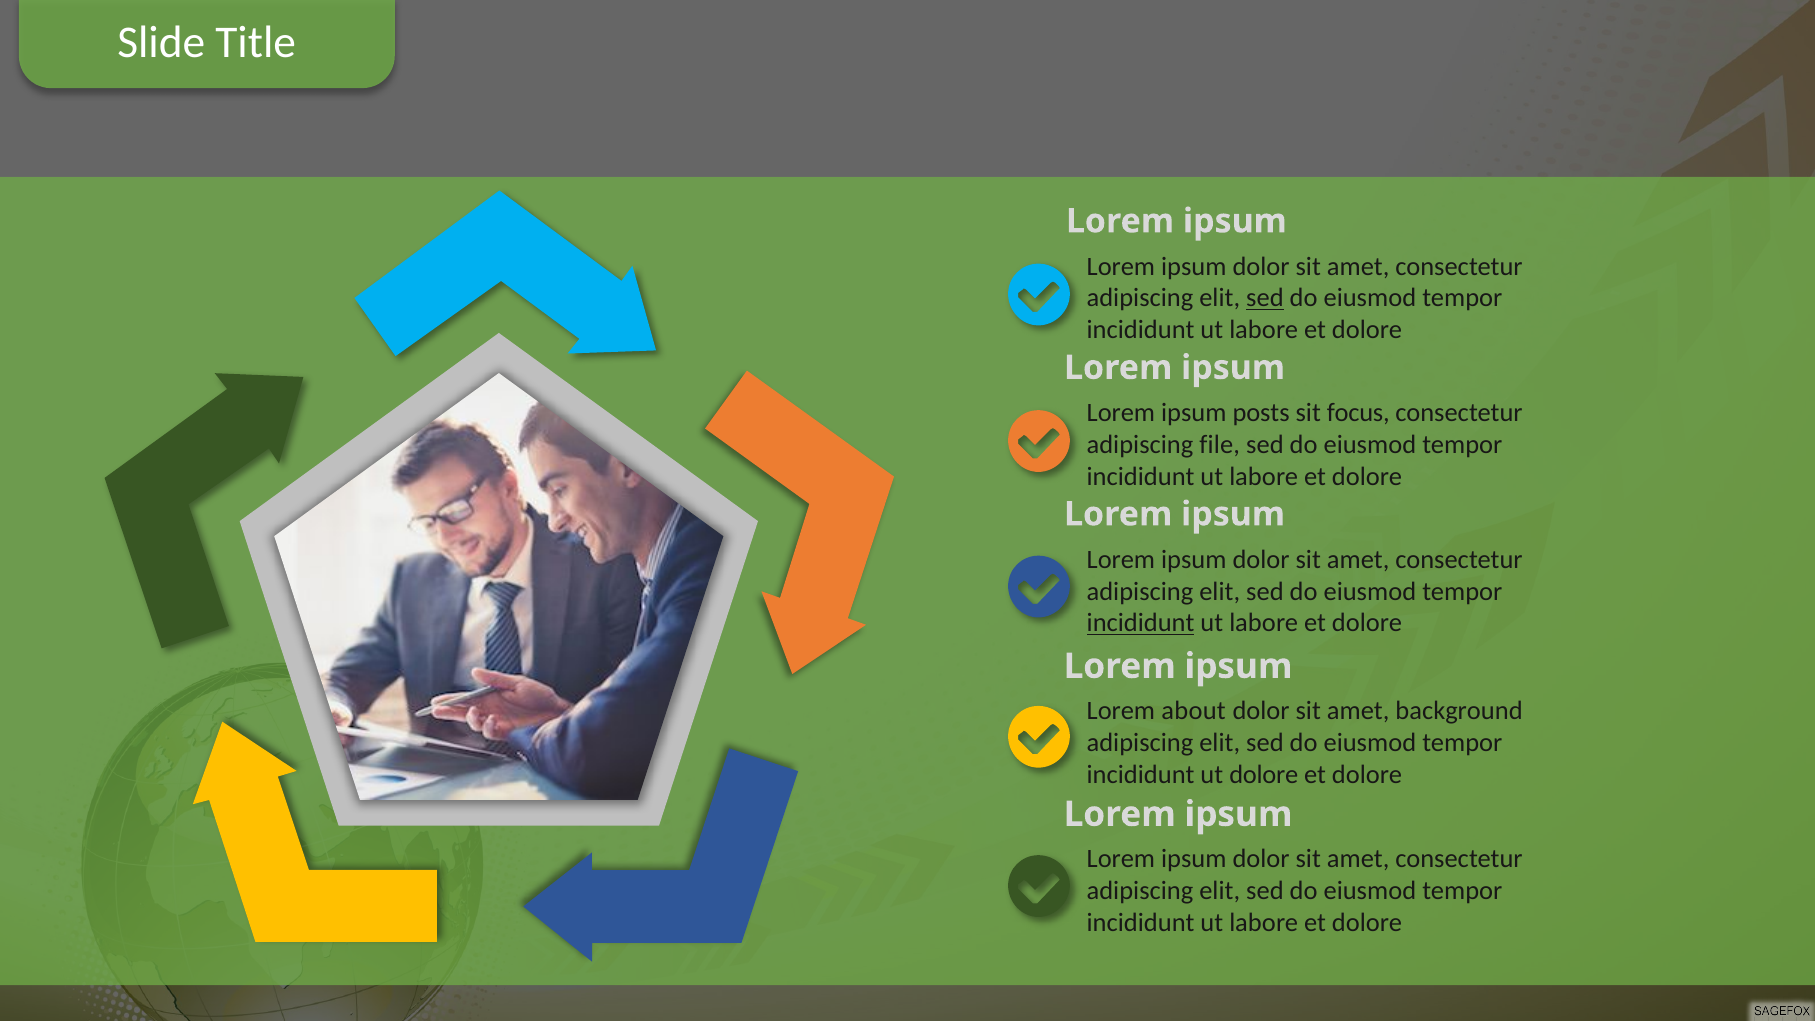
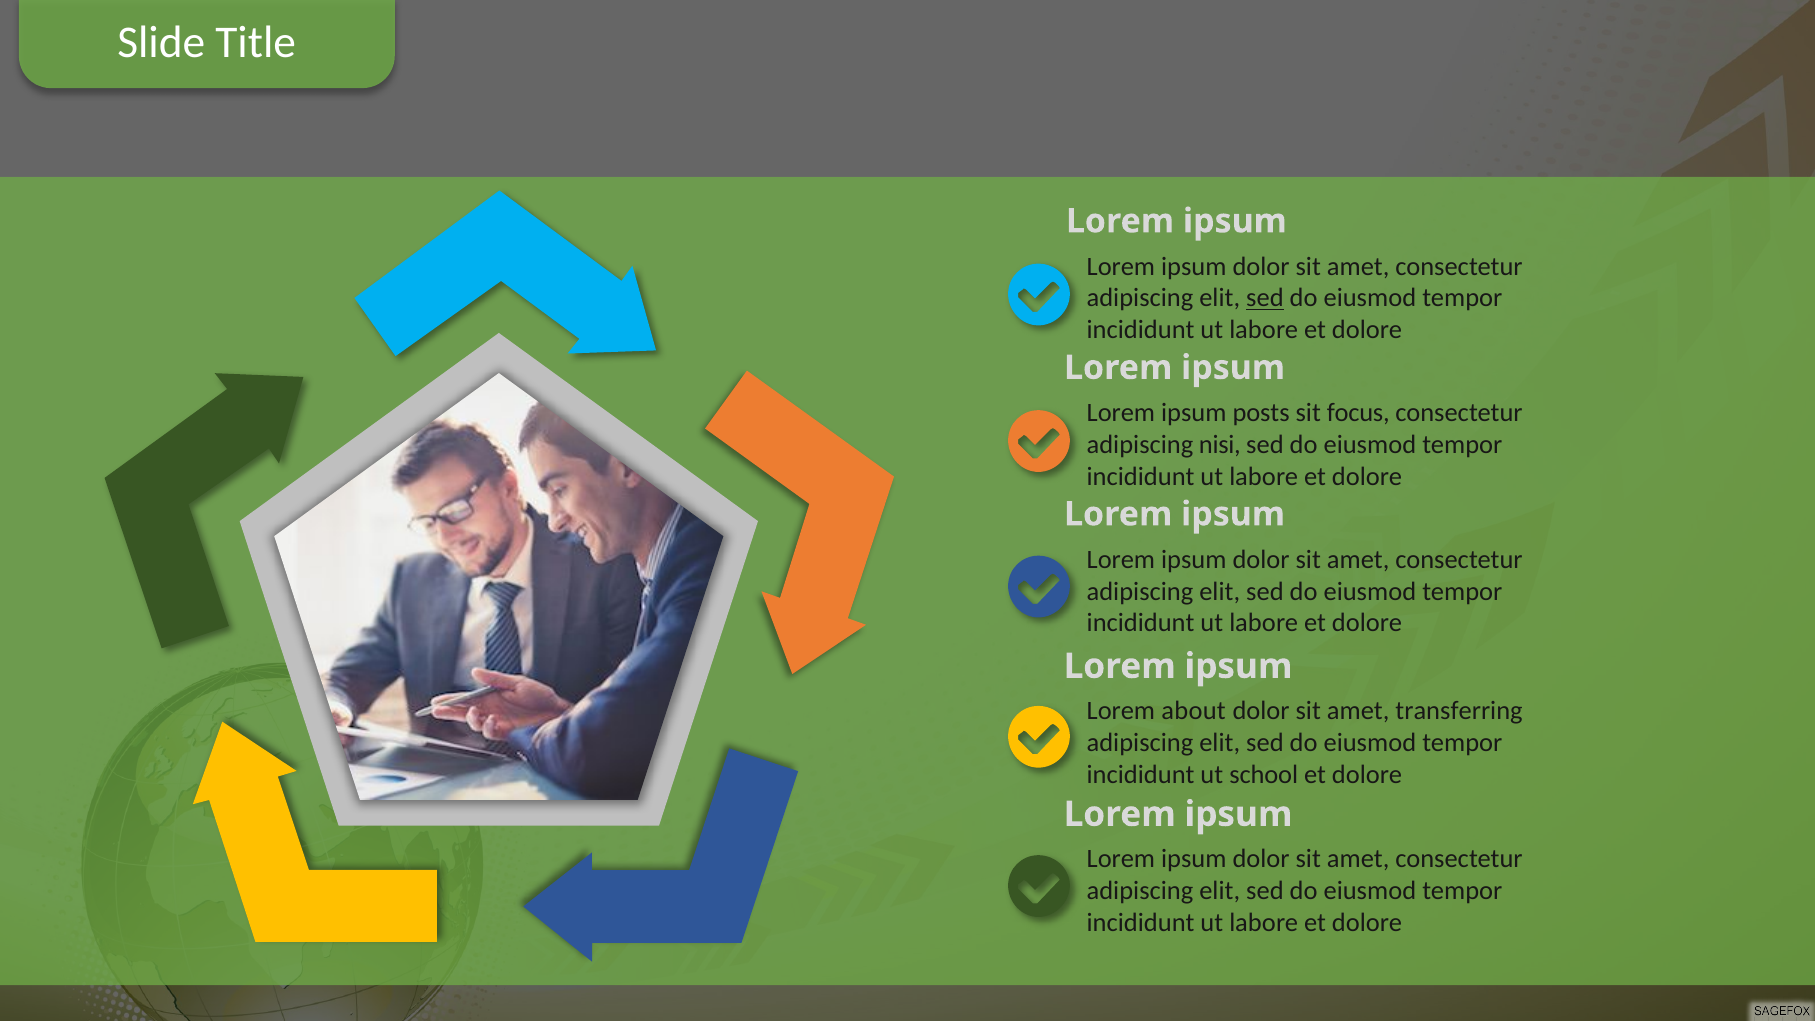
file: file -> nisi (1220, 445)
incididunt underline: present -> none (1141, 623)
background: background -> transferring (1459, 711)
ut dolore: dolore -> school (1264, 774)
